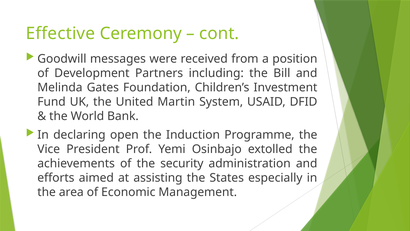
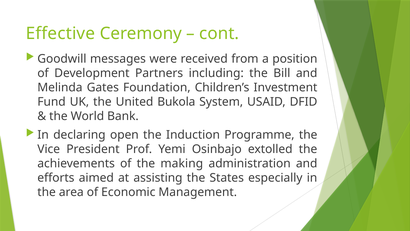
Martin: Martin -> Bukola (176, 102)
security: security -> making (182, 163)
